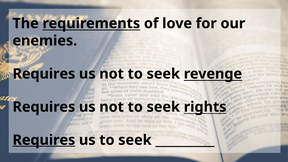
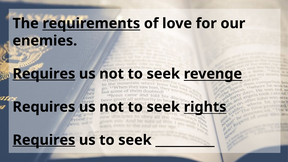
Requires underline: none -> present (44, 74)
